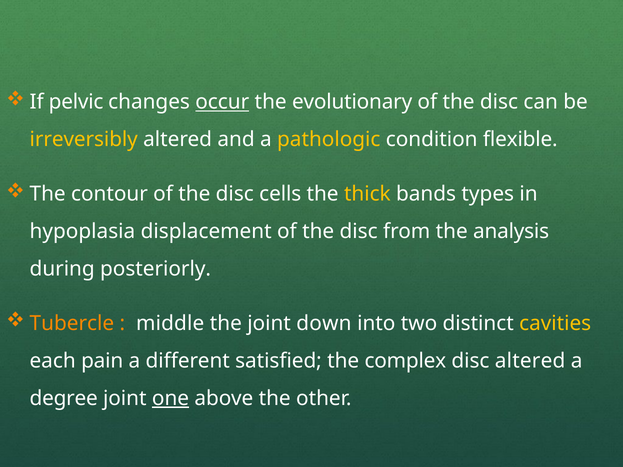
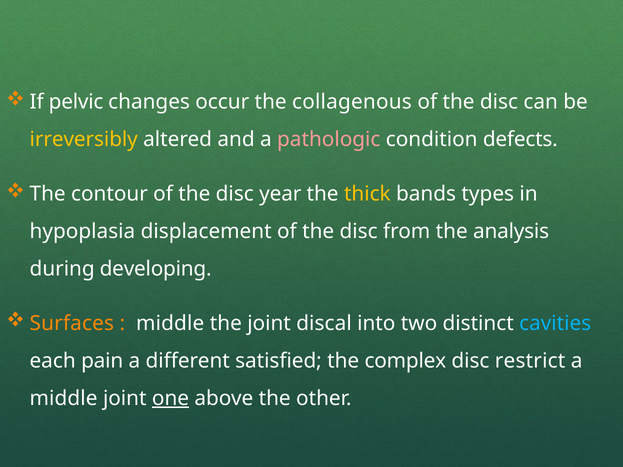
occur underline: present -> none (222, 102)
evolutionary: evolutionary -> collagenous (352, 102)
pathologic colour: yellow -> pink (329, 140)
flexible: flexible -> defects (520, 140)
cells: cells -> year (280, 194)
posteriorly: posteriorly -> developing (156, 269)
Tubercle: Tubercle -> Surfaces (72, 324)
down: down -> discal (324, 324)
cavities colour: yellow -> light blue (555, 324)
disc altered: altered -> restrict (530, 361)
degree: degree -> middle (64, 398)
